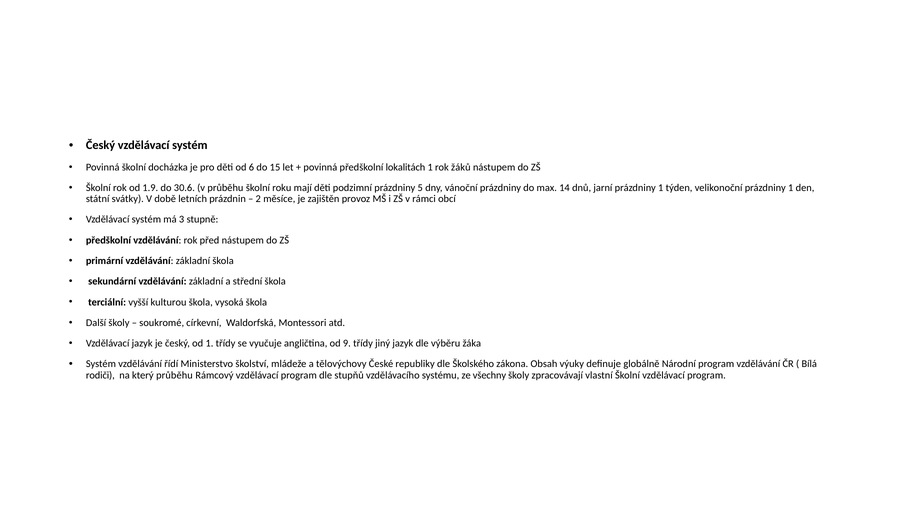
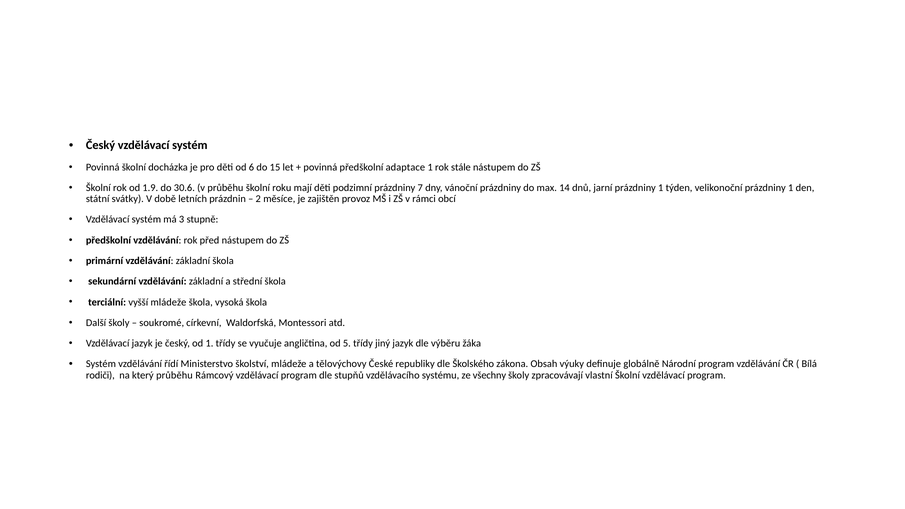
lokalitách: lokalitách -> adaptace (405, 167)
žáků: žáků -> stále (461, 167)
5: 5 -> 7 (420, 188)
vyšší kulturou: kulturou -> mládeže (168, 302)
9: 9 -> 5 (347, 343)
